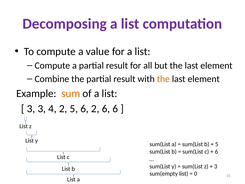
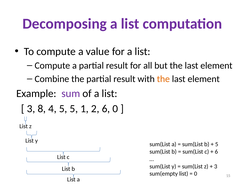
sum colour: orange -> purple (71, 93)
3 3: 3 -> 8 (42, 109)
4 2: 2 -> 5 (63, 109)
5 6: 6 -> 1 (85, 109)
6 6: 6 -> 0 (115, 109)
